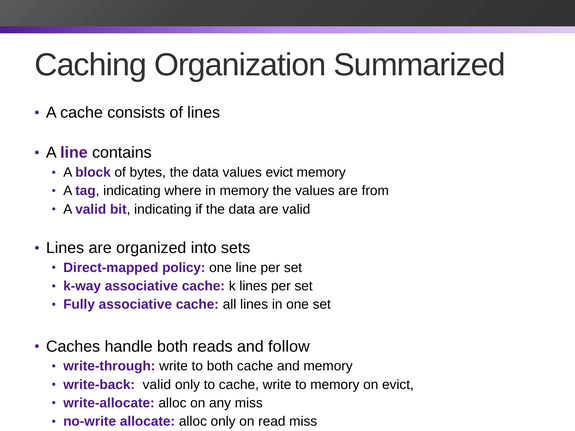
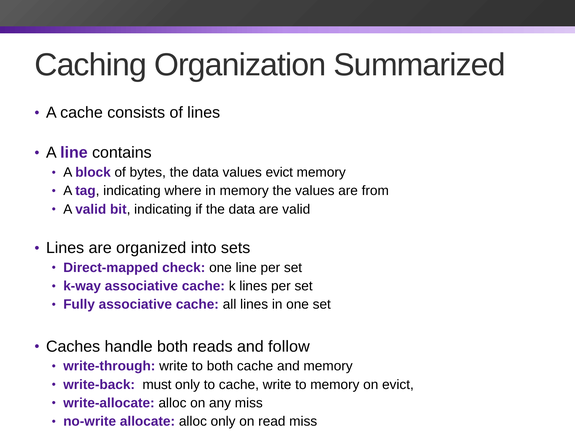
policy: policy -> check (184, 268)
write-back valid: valid -> must (157, 385)
